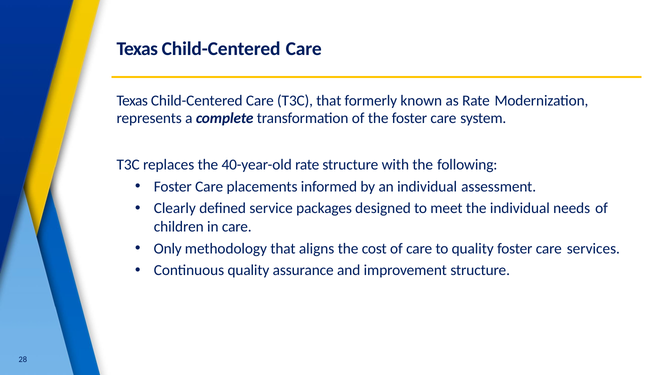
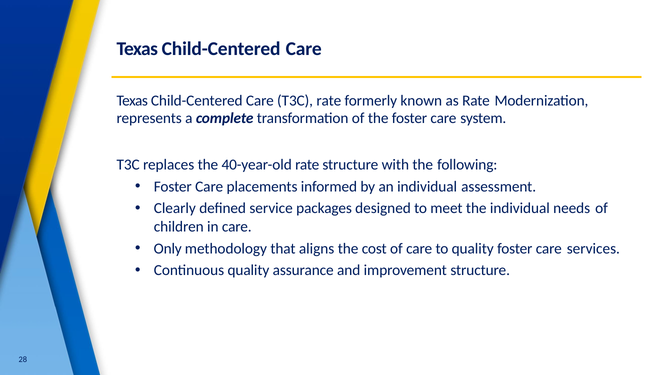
T3C that: that -> rate (329, 101)
